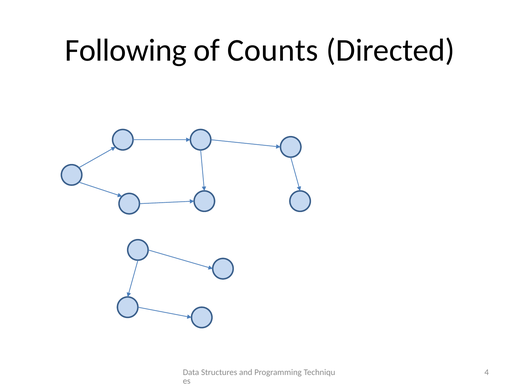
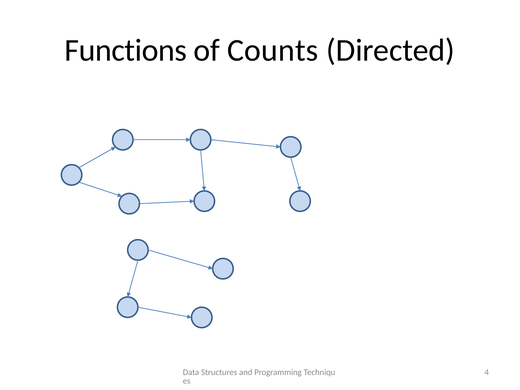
Following: Following -> Functions (126, 50)
